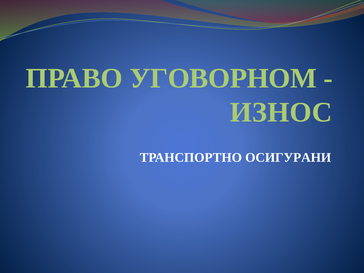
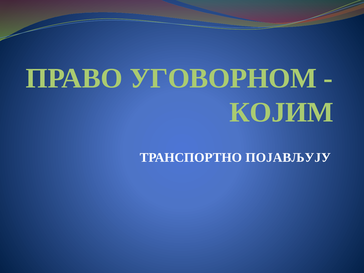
ИЗНОС: ИЗНОС -> КОЈИМ (281, 112)
ОСИГУРАНИ: ОСИГУРАНИ -> ПОЈАВЉУЈУ (288, 158)
